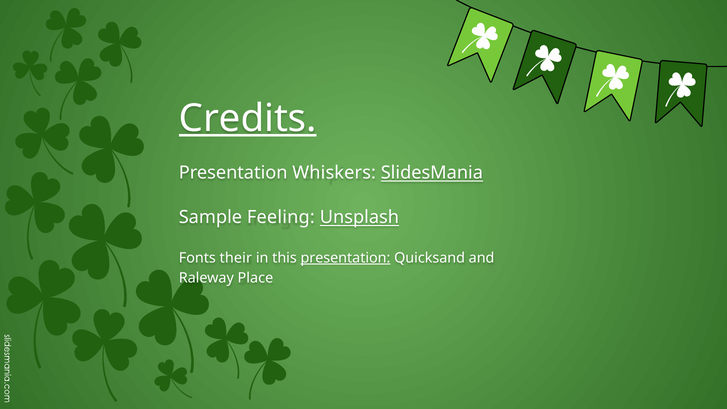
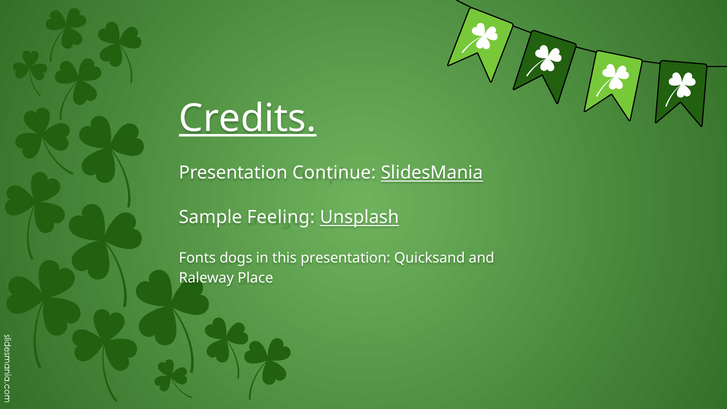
Whiskers: Whiskers -> Continue (334, 173)
their: their -> dogs (236, 258)
presentation underline: present -> none (345, 258)
